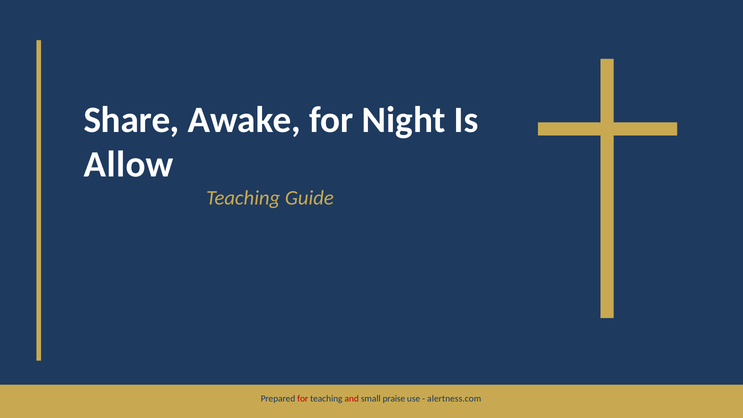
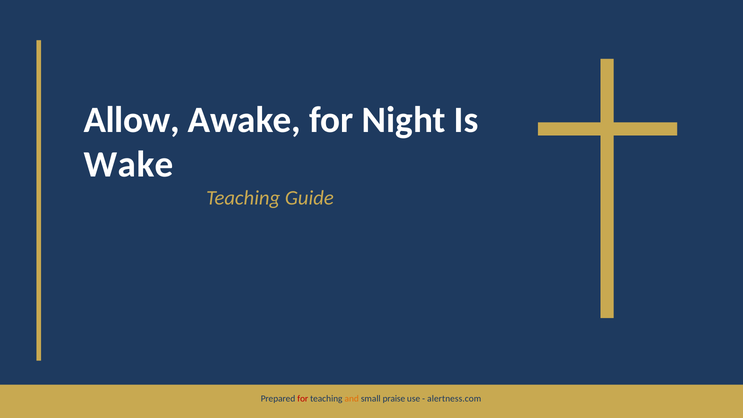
Share: Share -> Allow (132, 120)
Allow: Allow -> Wake (129, 165)
and colour: red -> orange (352, 399)
